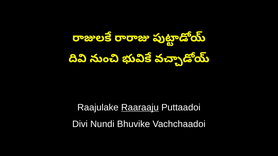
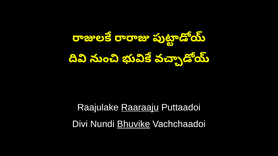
Bhuvike underline: none -> present (134, 124)
